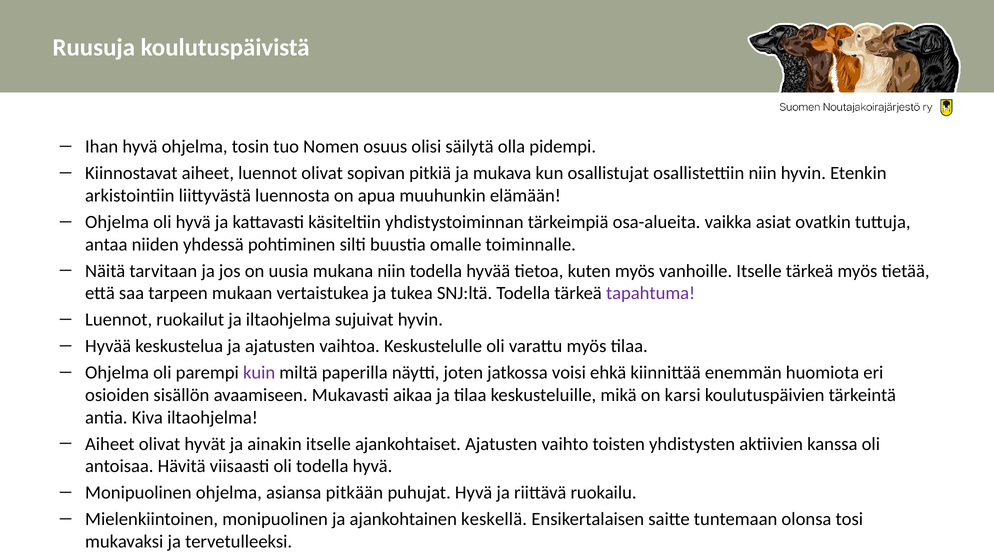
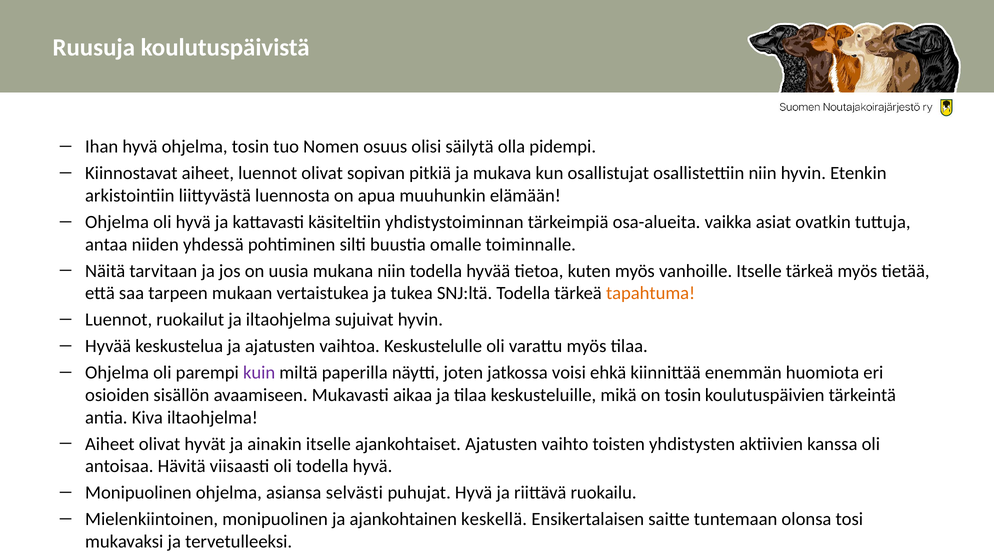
tapahtuma colour: purple -> orange (651, 293)
on karsi: karsi -> tosin (683, 395)
pitkään: pitkään -> selvästi (354, 493)
